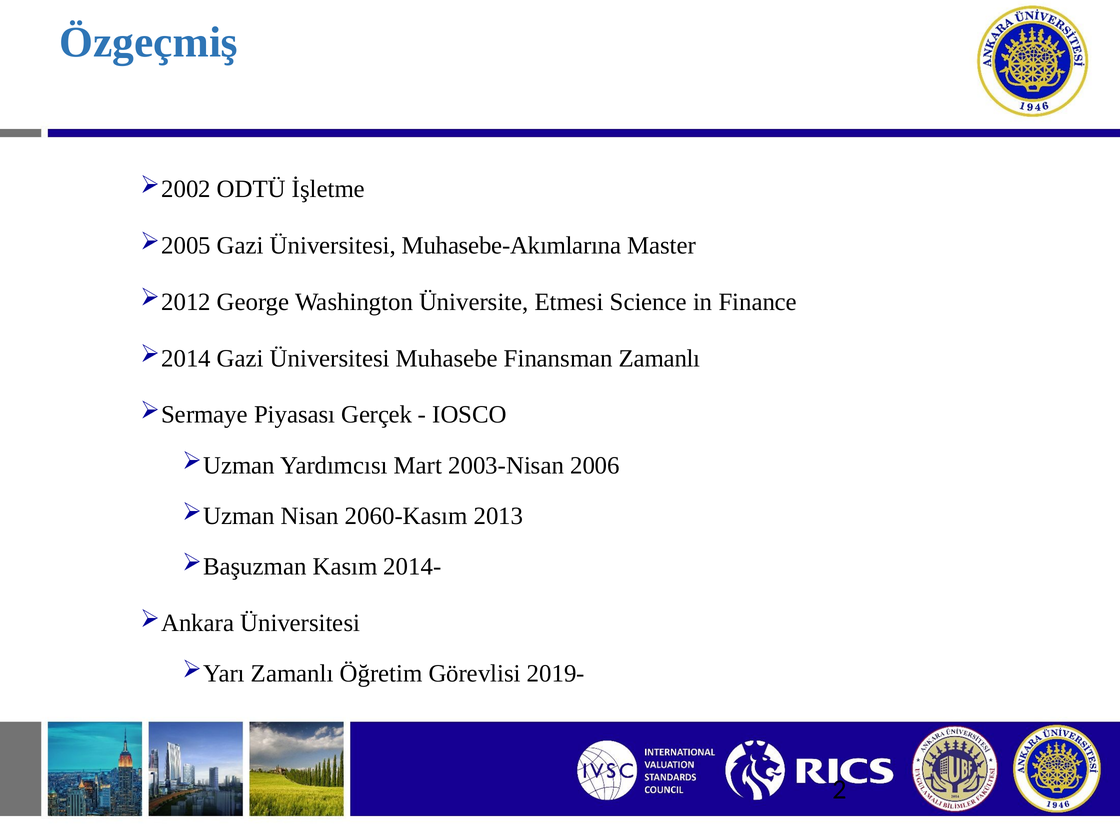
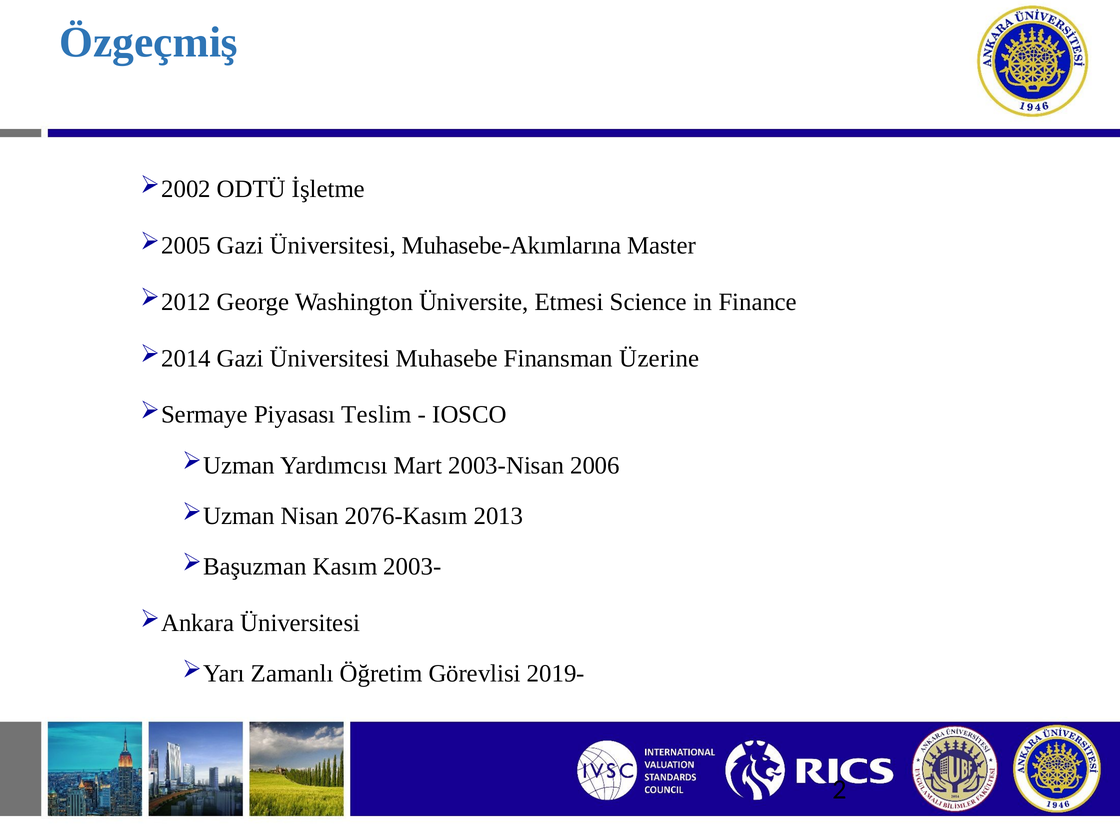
Finansman Zamanlı: Zamanlı -> Üzerine (659, 358)
Gerçek: Gerçek -> Teslim (377, 415)
2060-Kasım: 2060-Kasım -> 2076-Kasım (406, 516)
2014-: 2014- -> 2003- (412, 566)
